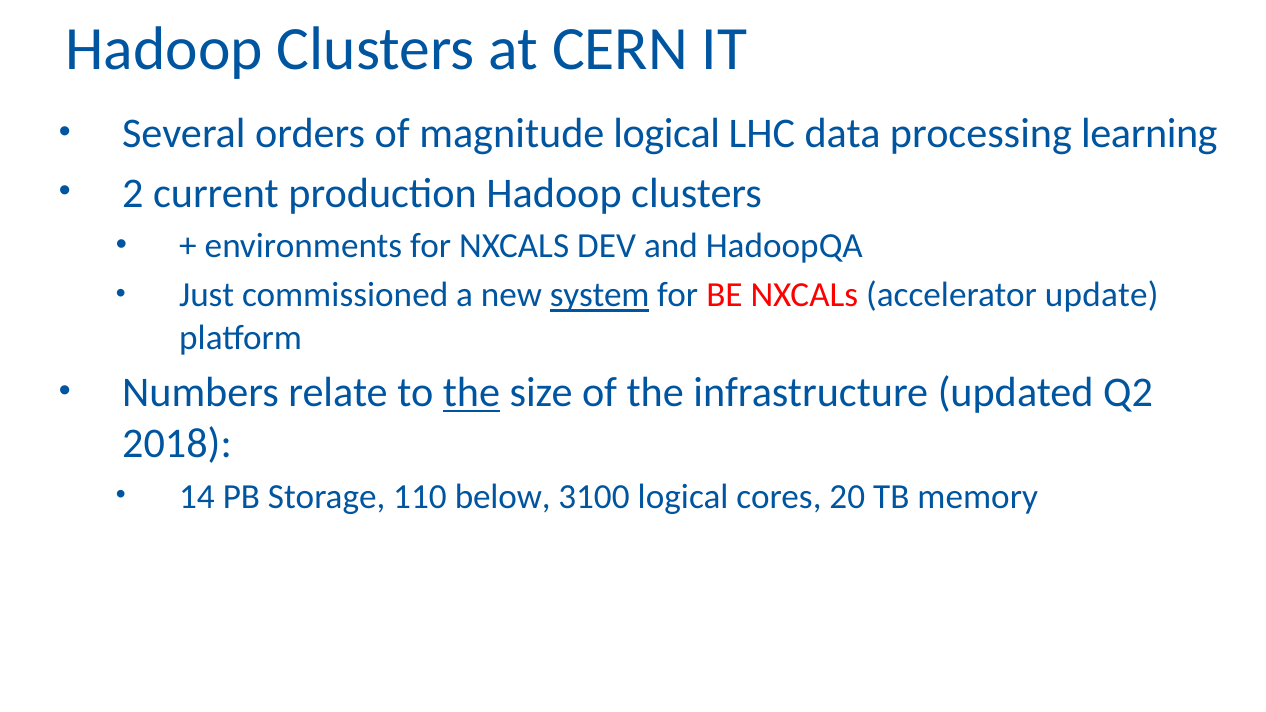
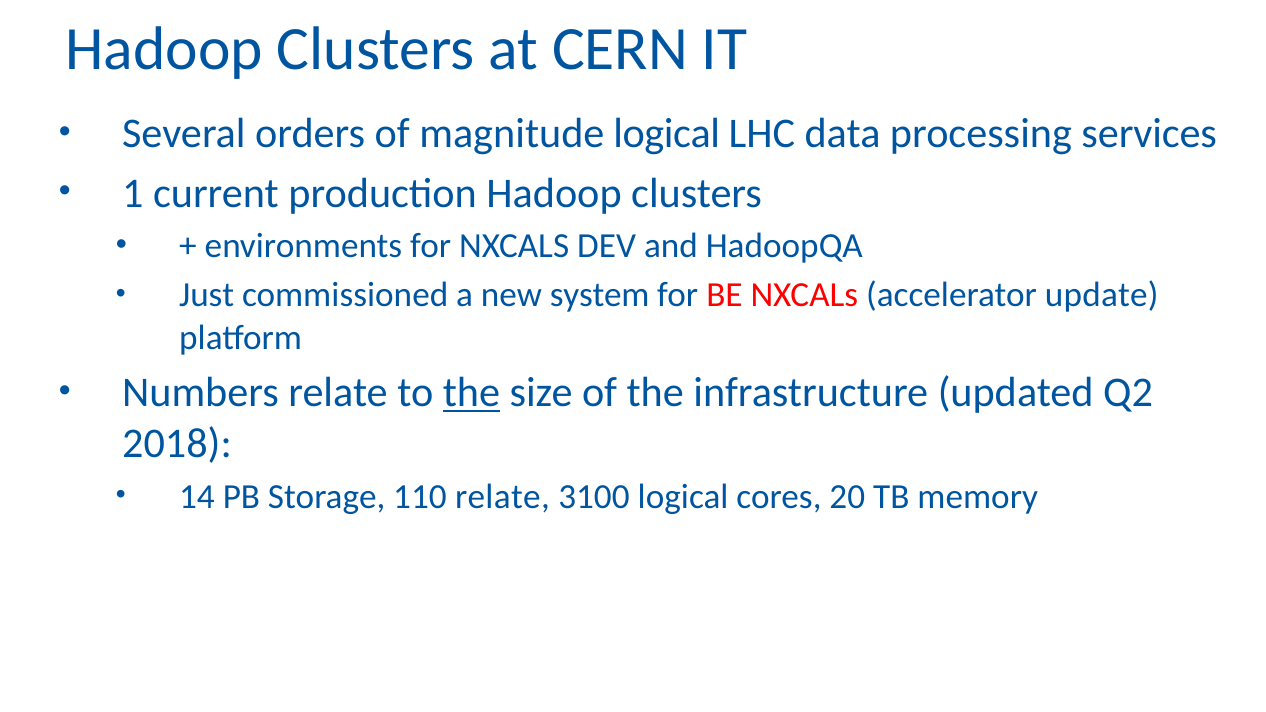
learning: learning -> services (1149, 134)
2: 2 -> 1 (133, 193)
system underline: present -> none (600, 295)
110 below: below -> relate (502, 497)
